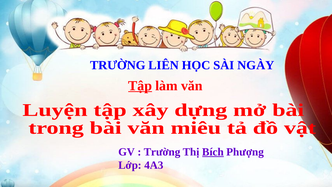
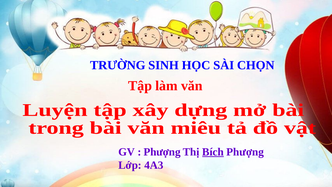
LIÊN: LIÊN -> SINH (164, 65)
NGÀY: NGÀY -> CHỌN (256, 65)
Tập underline: present -> none (140, 86)
Trường: Trường -> Phượng (162, 152)
